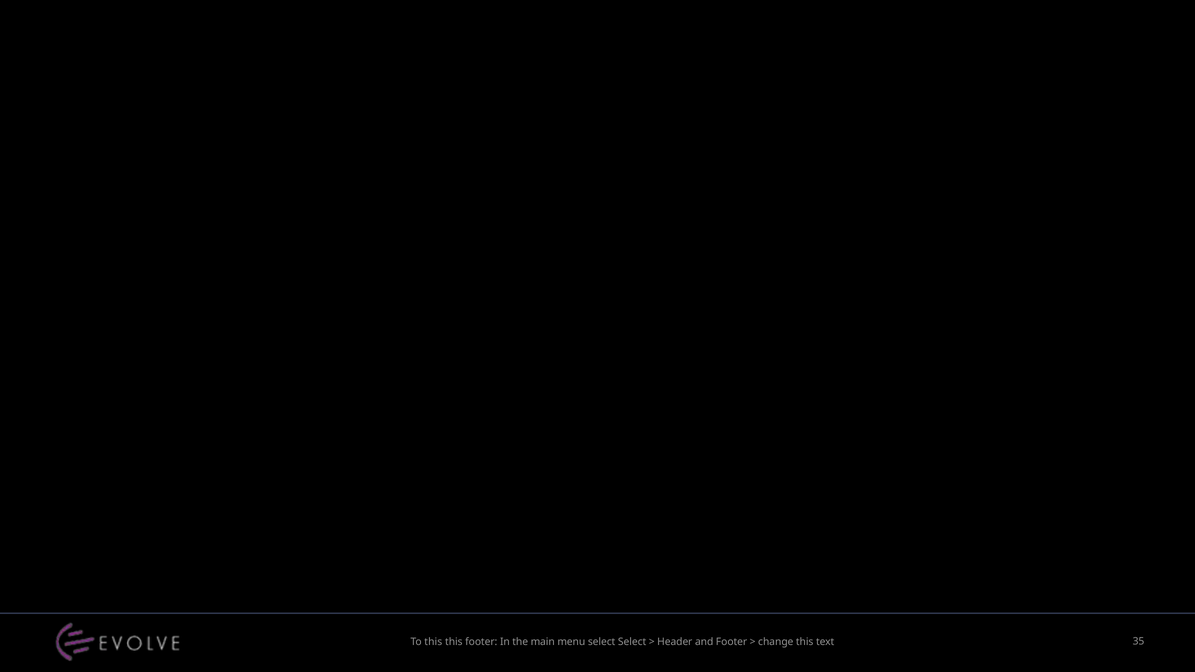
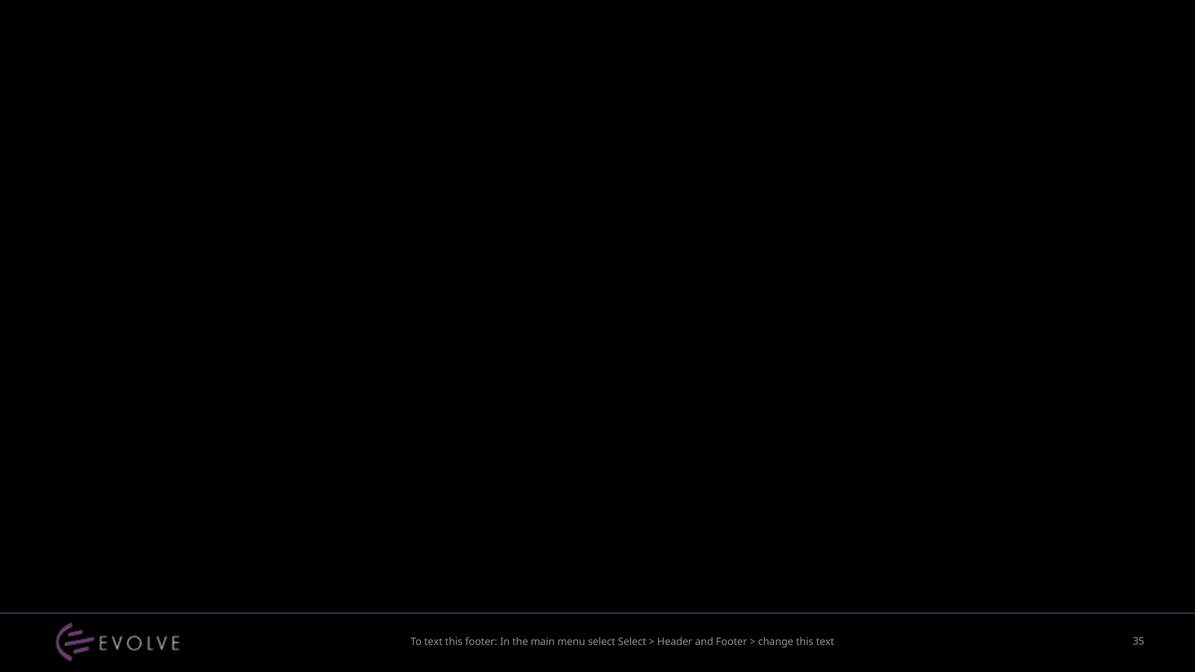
To this: this -> text (433, 642)
